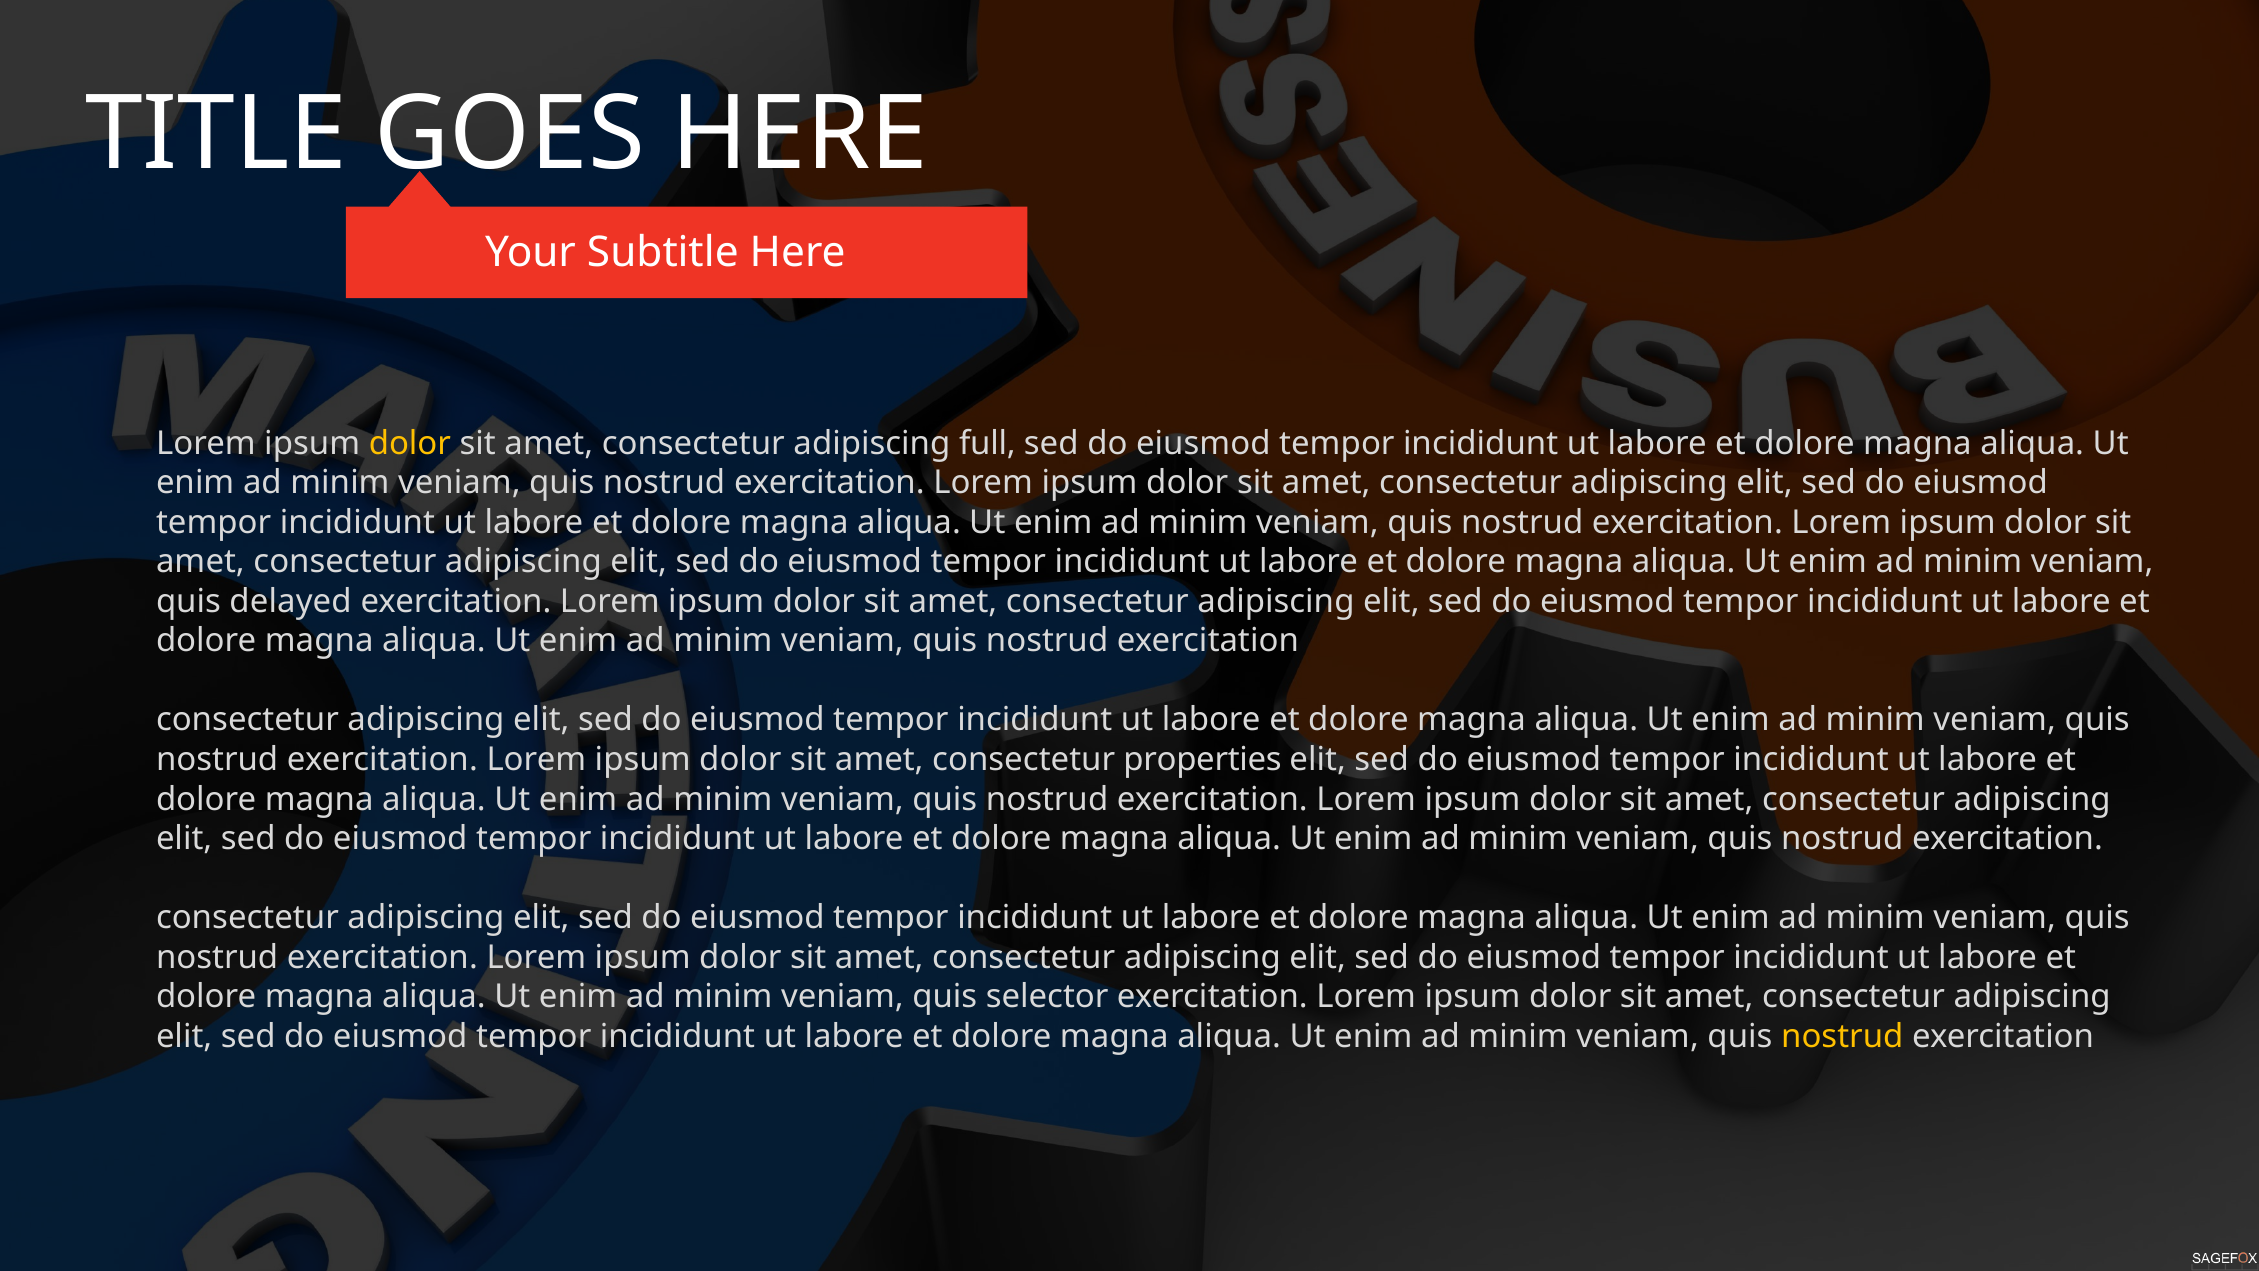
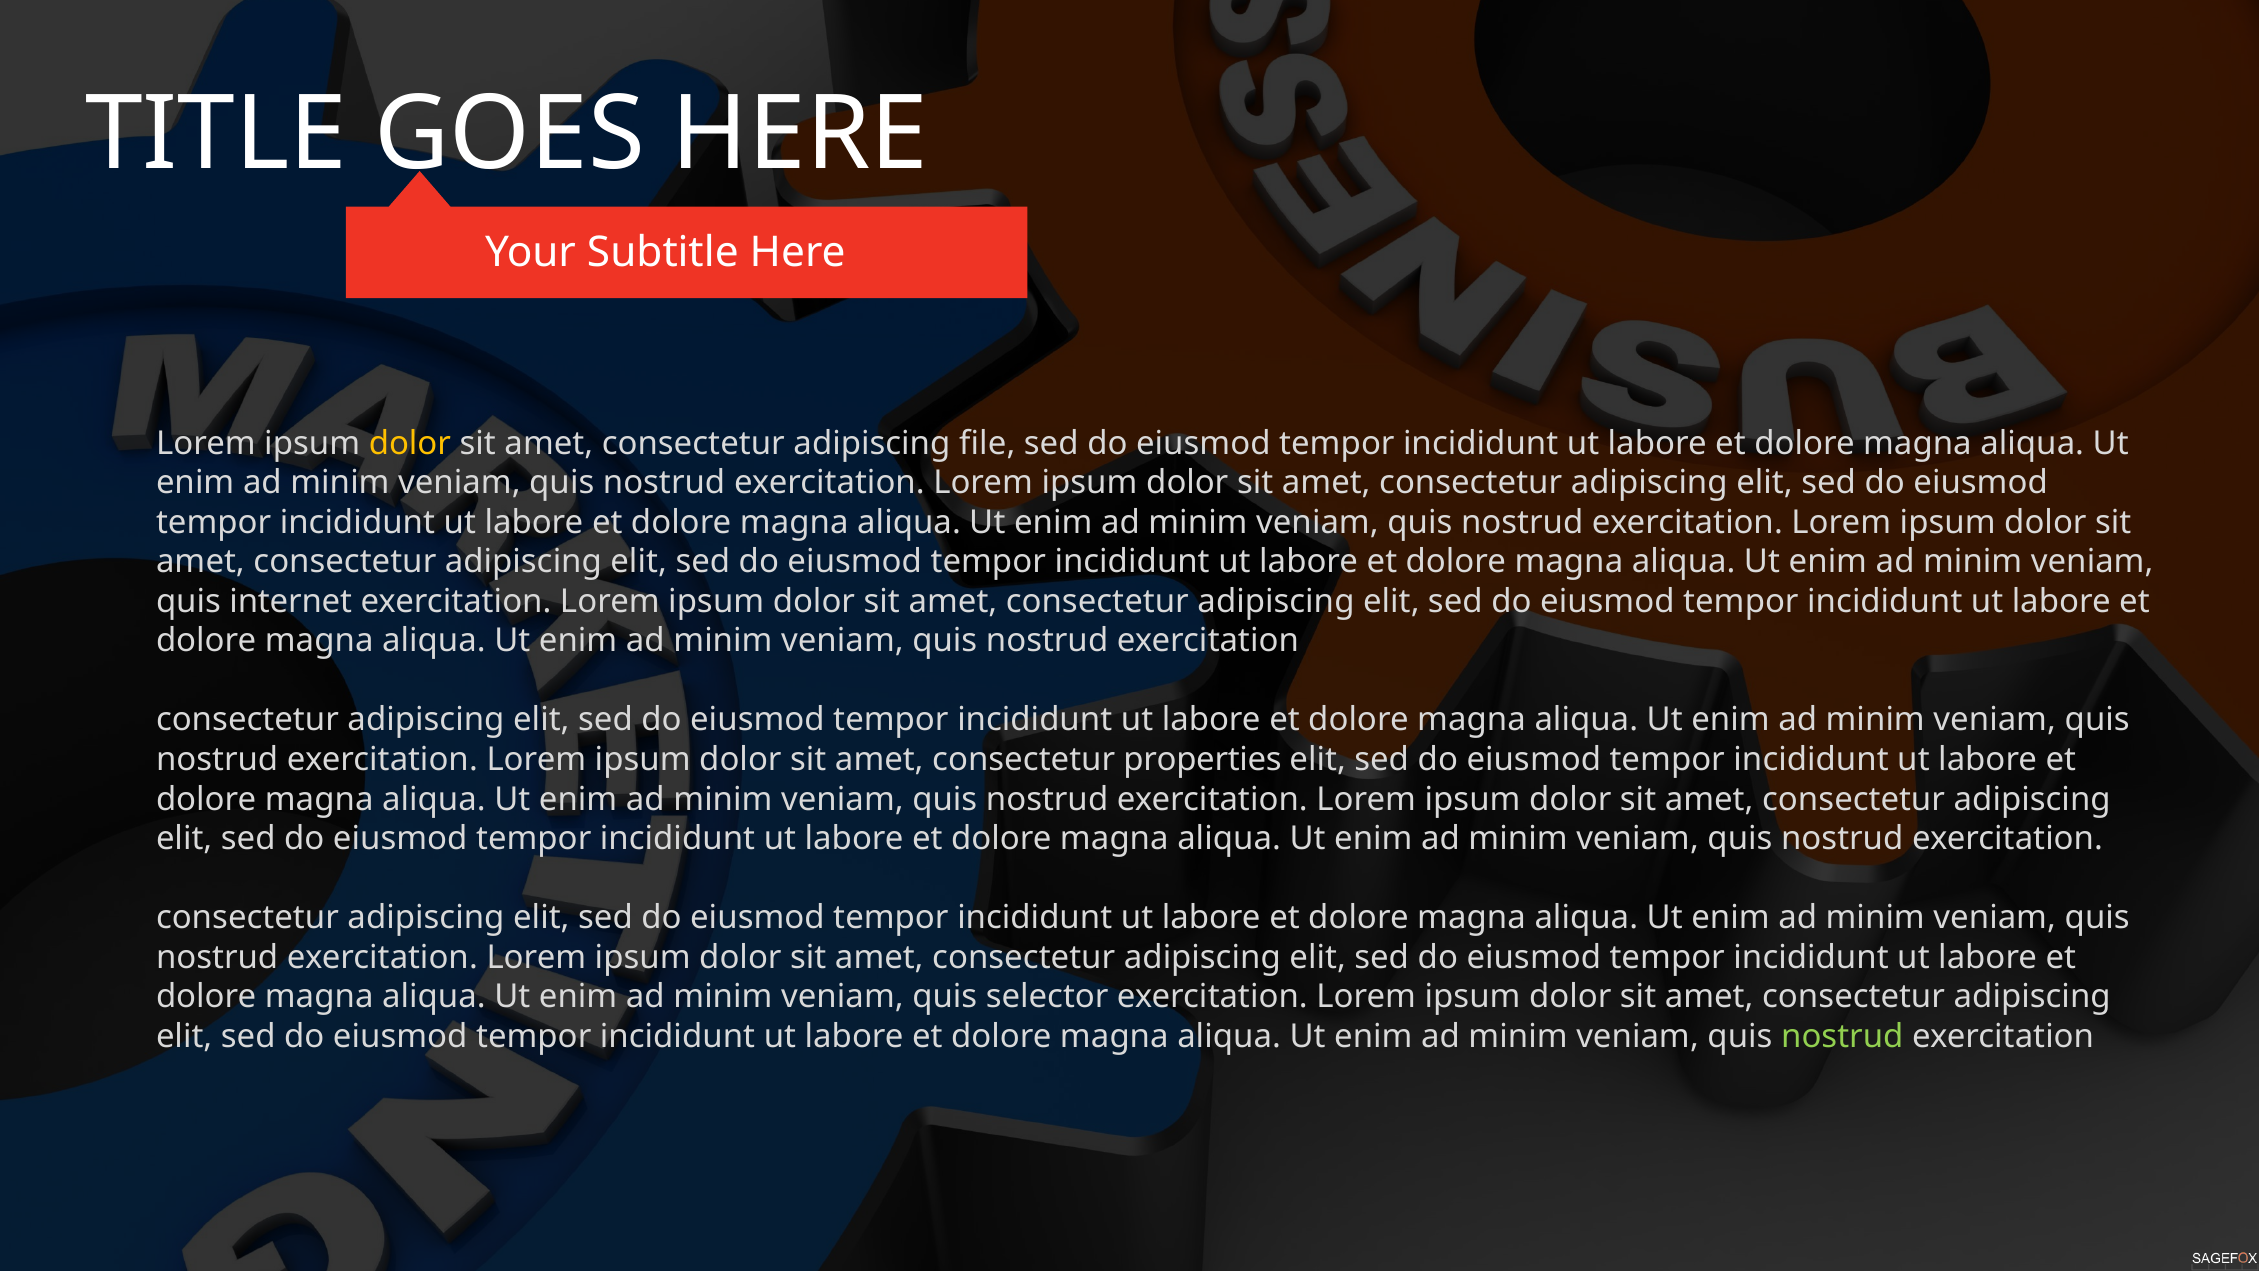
full: full -> file (987, 443)
delayed: delayed -> internet (291, 601)
nostrud colour: yellow -> light green (1842, 1036)
